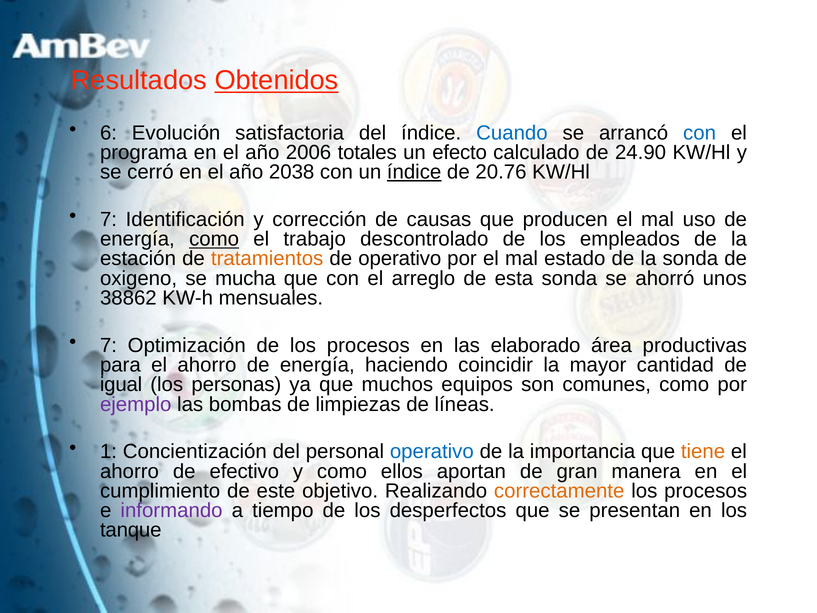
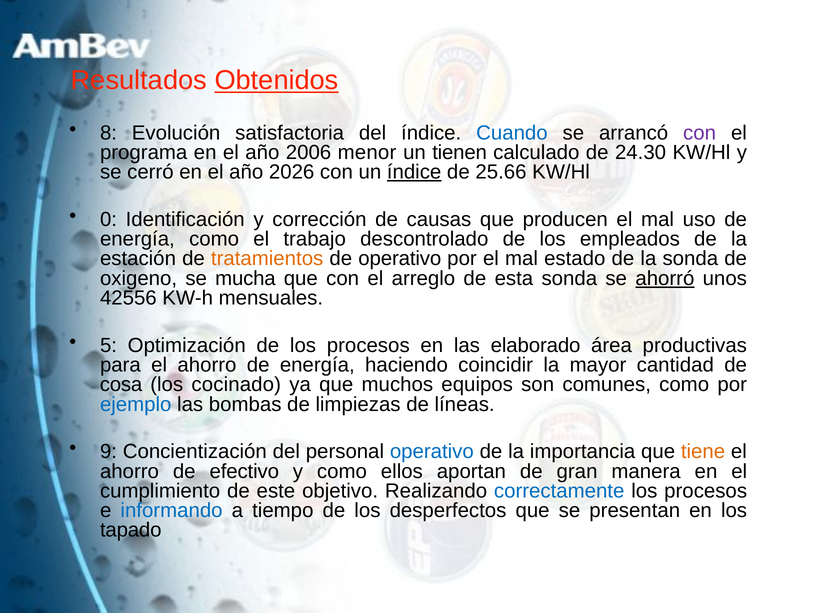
6: 6 -> 8 (108, 133)
con colour: blue -> purple (700, 133)
totales: totales -> menor (367, 152)
efecto: efecto -> tienen (460, 152)
24.90: 24.90 -> 24.30 (641, 152)
2038: 2038 -> 2026 (292, 172)
20.76: 20.76 -> 25.66 (501, 172)
7: 7 -> 0 (108, 219)
como underline: present -> none (214, 239)
ahorró underline: none -> present (665, 278)
38862: 38862 -> 42556 (128, 298)
7: 7 -> 5 (108, 345)
igual: igual -> cosa (121, 384)
personas: personas -> cocinado (236, 384)
ejemplo colour: purple -> blue (136, 404)
1: 1 -> 9 (108, 451)
correctamente colour: orange -> blue (559, 491)
informando colour: purple -> blue (172, 510)
tanque: tanque -> tapado (131, 530)
